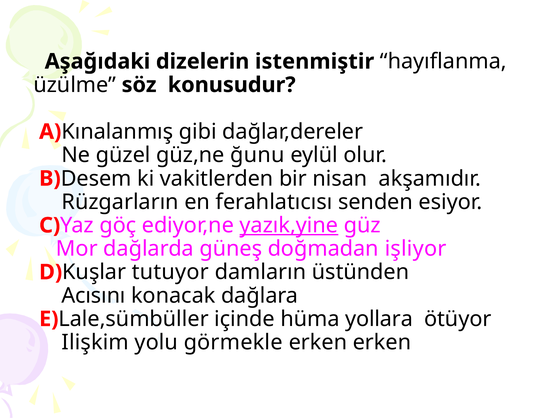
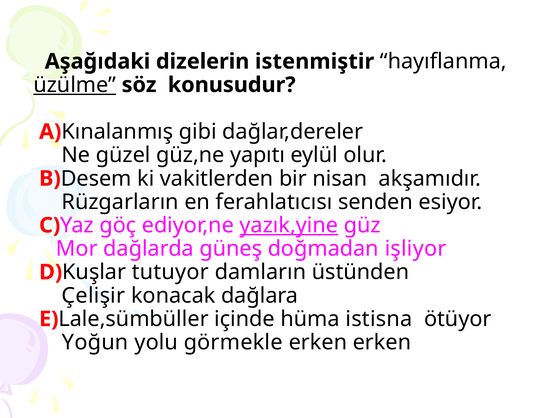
üzülme underline: none -> present (75, 85)
ğunu: ğunu -> yapıtı (258, 155)
Acısını: Acısını -> Çelişir (93, 296)
yollara: yollara -> istisna (379, 319)
Ilişkim: Ilişkim -> Yoğun (95, 343)
